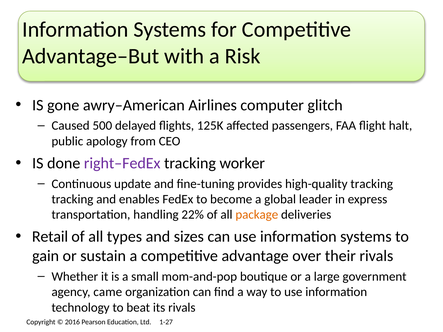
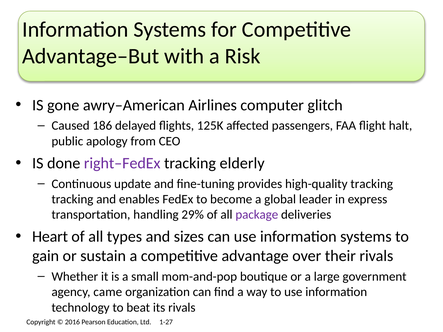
500: 500 -> 186 (102, 126)
worker: worker -> elderly (242, 163)
22%: 22% -> 29% (193, 215)
package colour: orange -> purple (257, 215)
Retail: Retail -> Heart (50, 237)
